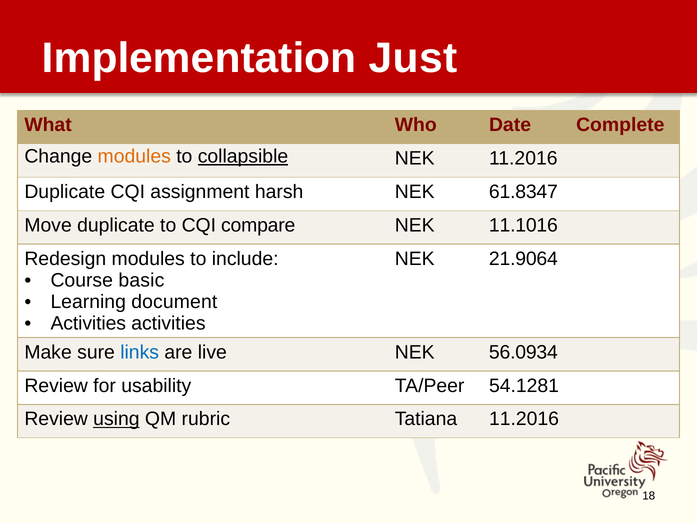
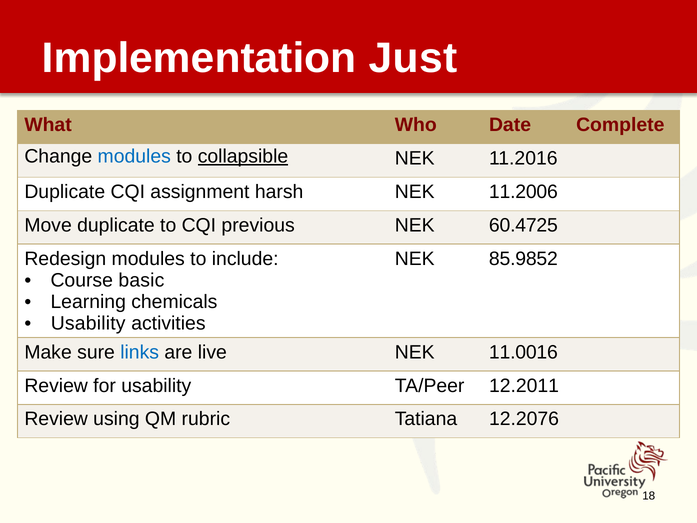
modules colour: orange -> blue (134, 156)
61.8347: 61.8347 -> 11.2006 (523, 192)
compare: compare -> previous (258, 225)
11.1016: 11.1016 -> 60.4725 (523, 225)
21.9064: 21.9064 -> 85.9852 (523, 259)
document: document -> chemicals (174, 302)
Activities: Activities -> Usability (88, 323)
56.0934: 56.0934 -> 11.0016 (523, 352)
54.1281: 54.1281 -> 12.2011 (524, 385)
using underline: present -> none (116, 419)
Tatiana 11.2016: 11.2016 -> 12.2076 (524, 419)
